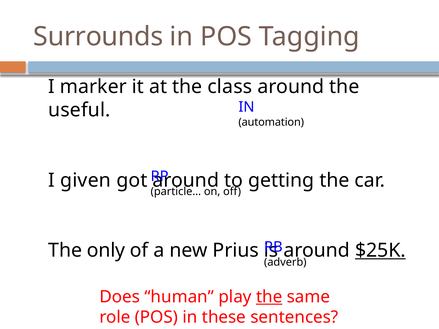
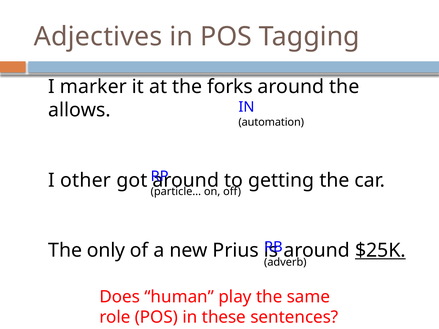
Surrounds: Surrounds -> Adjectives (98, 37)
class: class -> forks (230, 87)
useful: useful -> allows (79, 110)
given: given -> other (86, 180)
the underline: present -> none (269, 297)
